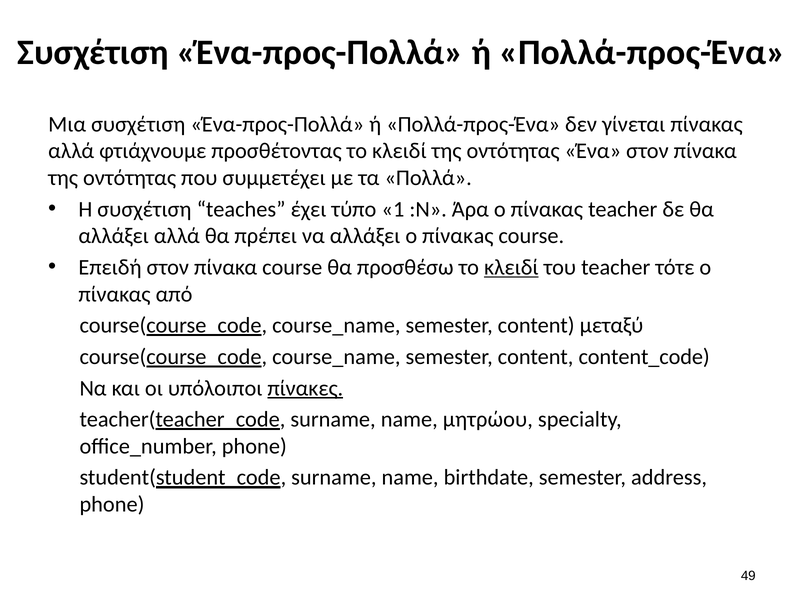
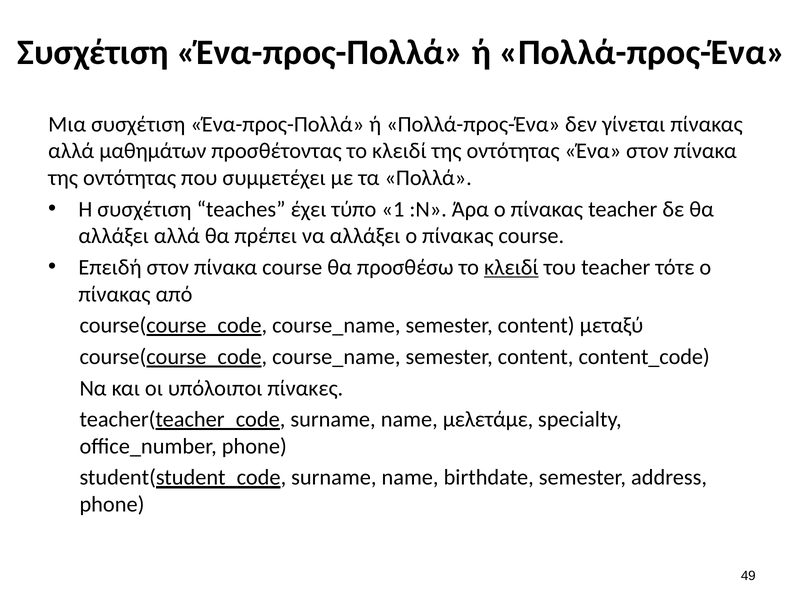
φτιάχνουμε: φτιάχνουμε -> μαθημάτων (153, 151)
πίνακες underline: present -> none (305, 388)
μητρώου: μητρώου -> μελετάμε (488, 419)
